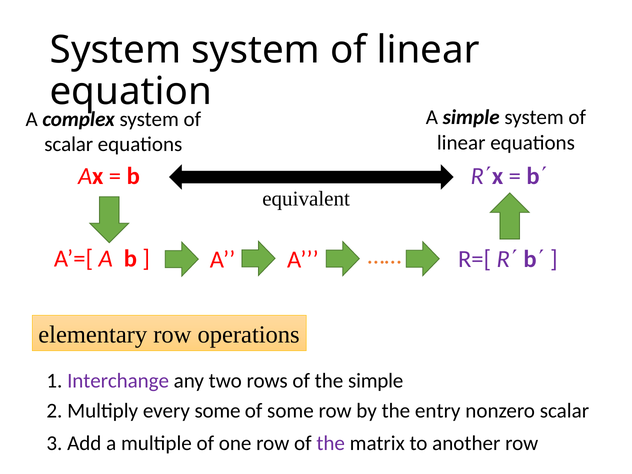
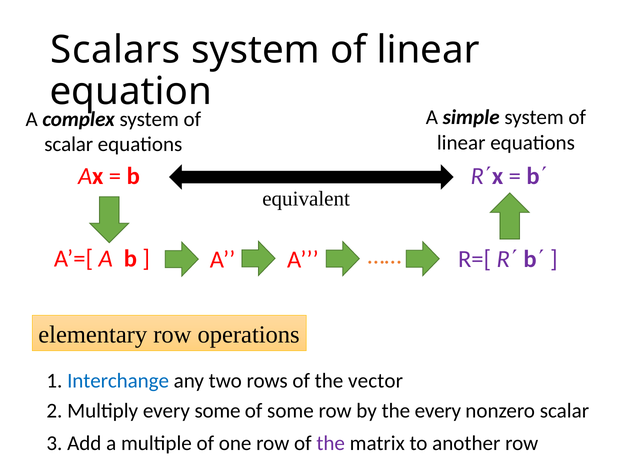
System: System -> Scalars (115, 50)
Interchange colour: purple -> blue (118, 381)
the simple: simple -> vector (376, 381)
the entry: entry -> every (438, 411)
